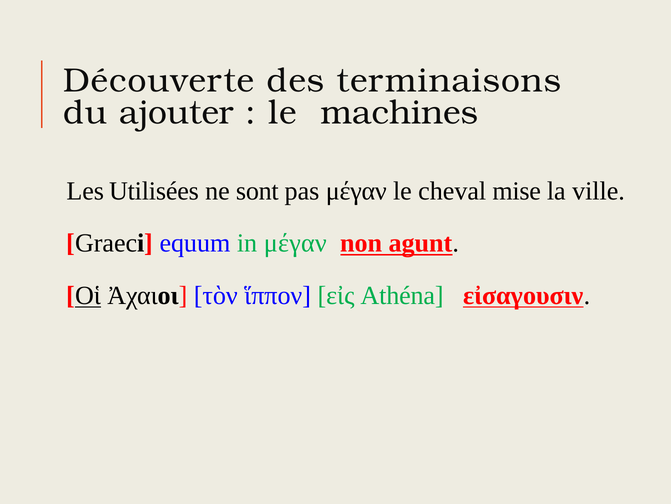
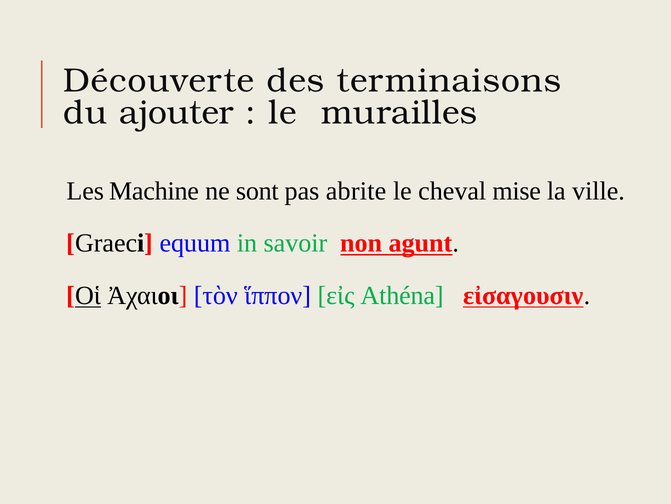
machines: machines -> murailles (399, 113)
Utilisées: Utilisées -> Machine (154, 191)
pas μέγαν: μέγαν -> abrite (356, 191)
in μέγαν: μέγαν -> savoir (295, 243)
